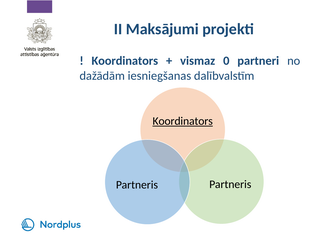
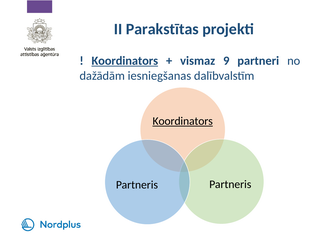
Maksājumi: Maksājumi -> Parakstītas (162, 29)
Koordinators underline: none -> present (125, 61)
0: 0 -> 9 (226, 61)
